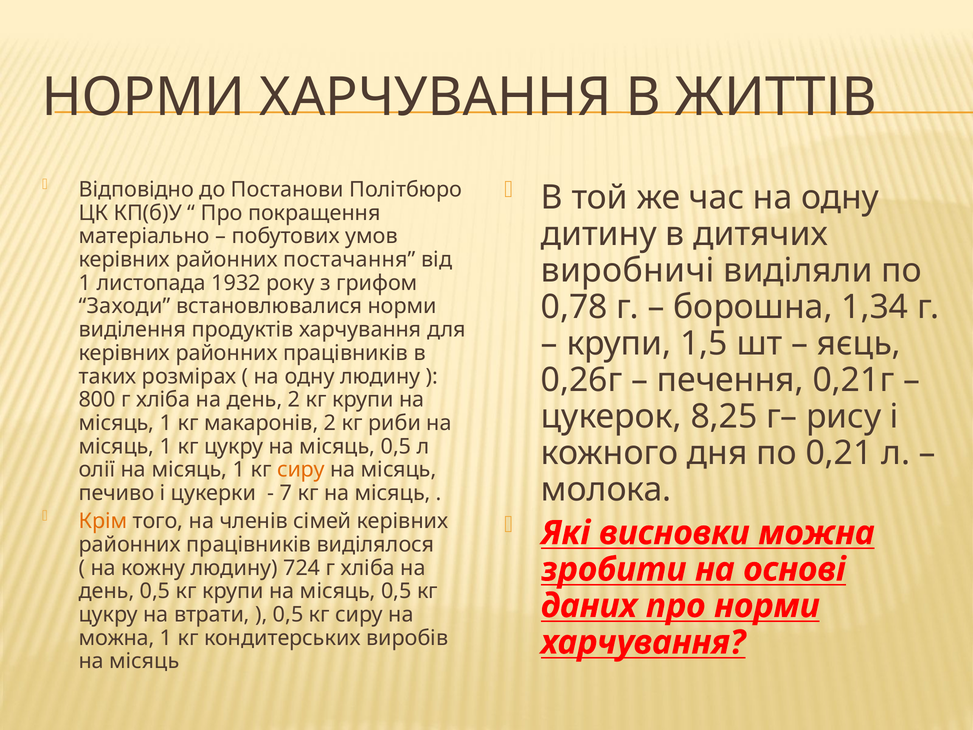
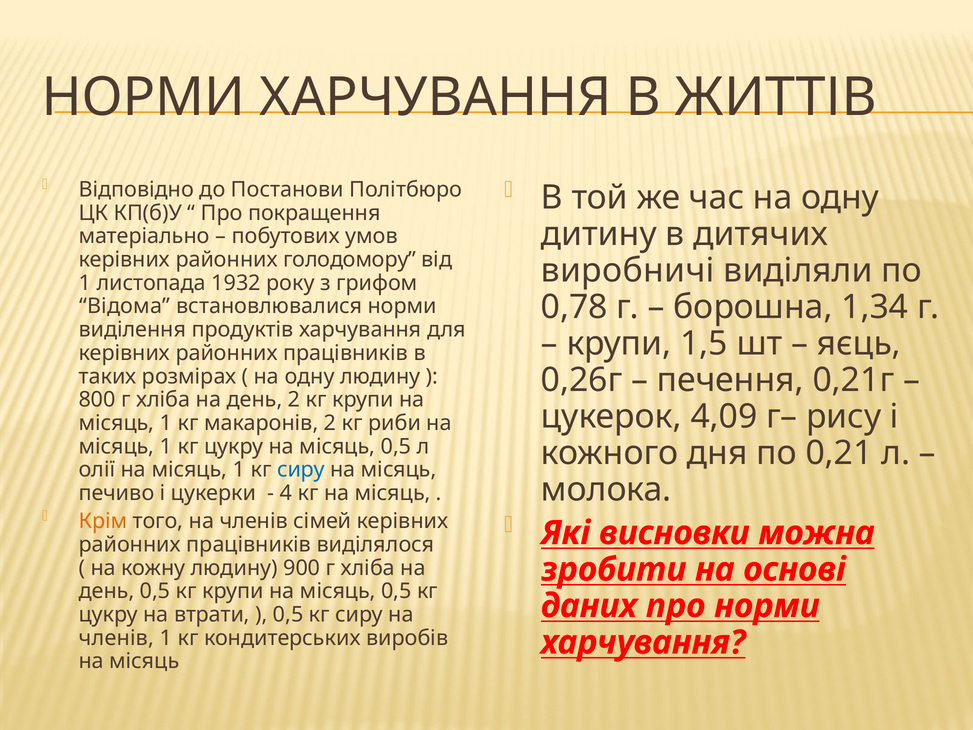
постачання: постачання -> голодомору (350, 260)
Заходи: Заходи -> Відома (125, 306)
8,25: 8,25 -> 4,09 (724, 417)
сиру colour: orange -> blue (301, 470)
7: 7 -> 4 (286, 493)
724: 724 -> 900 (302, 568)
можна: можна -> членів (116, 638)
